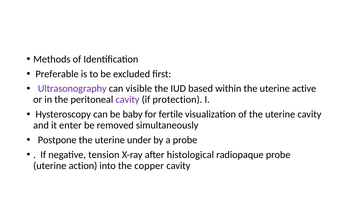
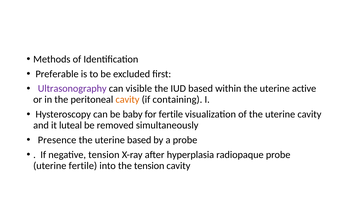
cavity colour: purple -> orange (127, 100)
protection: protection -> containing (177, 100)
enter: enter -> luteal (71, 125)
Postpone: Postpone -> Presence (57, 140)
uterine under: under -> based (139, 140)
histological: histological -> hyperplasia (190, 155)
uterine action: action -> fertile (83, 166)
the copper: copper -> tension (149, 166)
